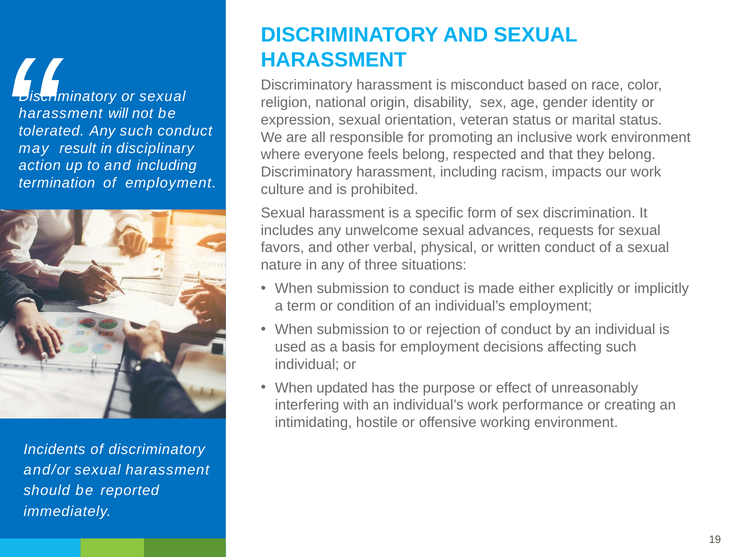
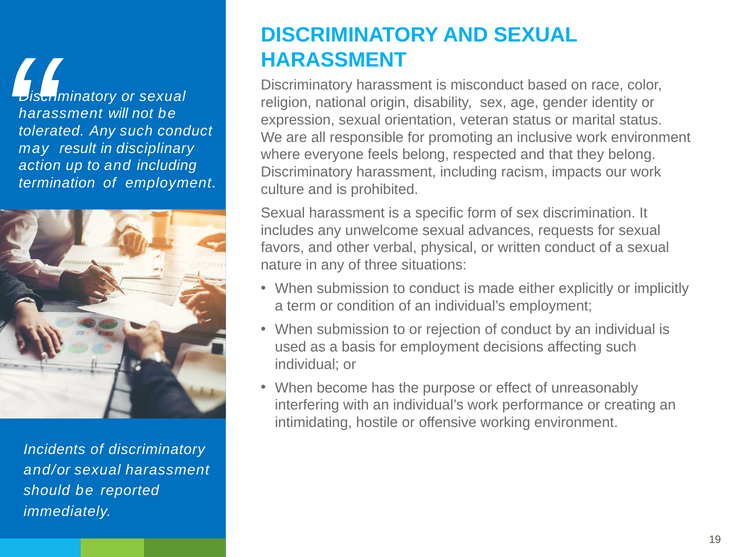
updated: updated -> become (342, 388)
